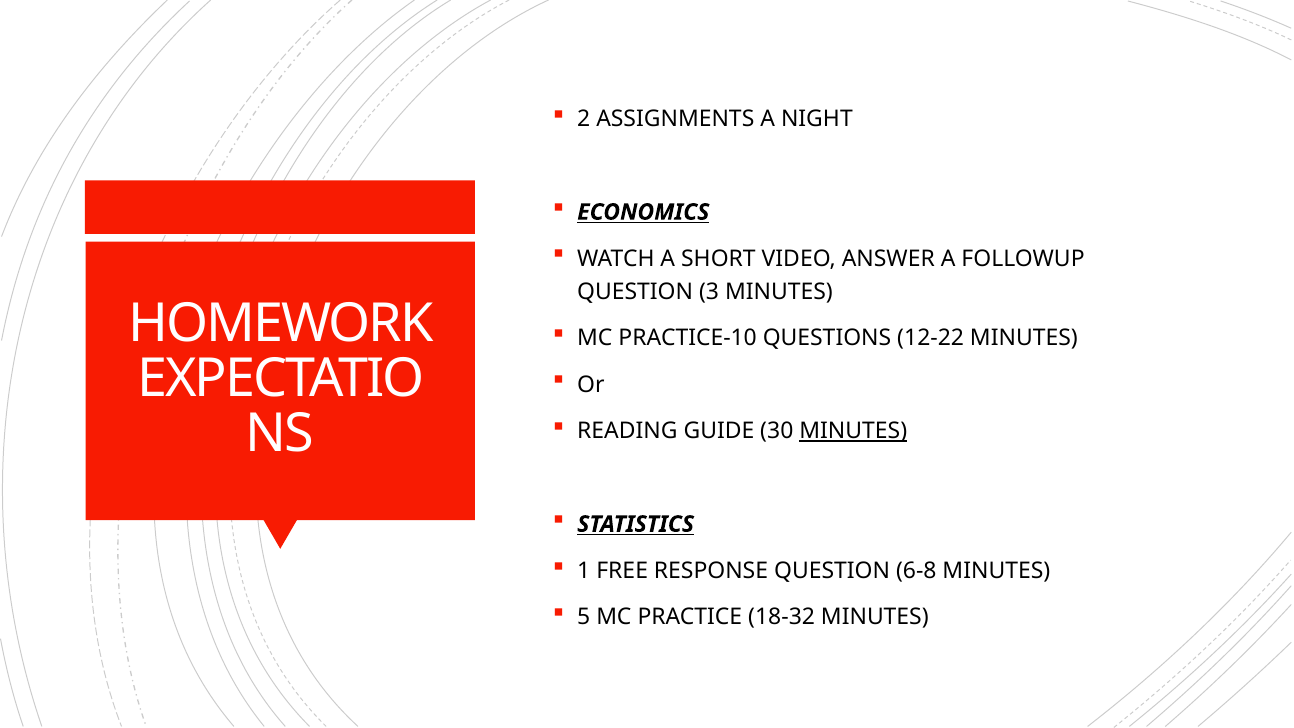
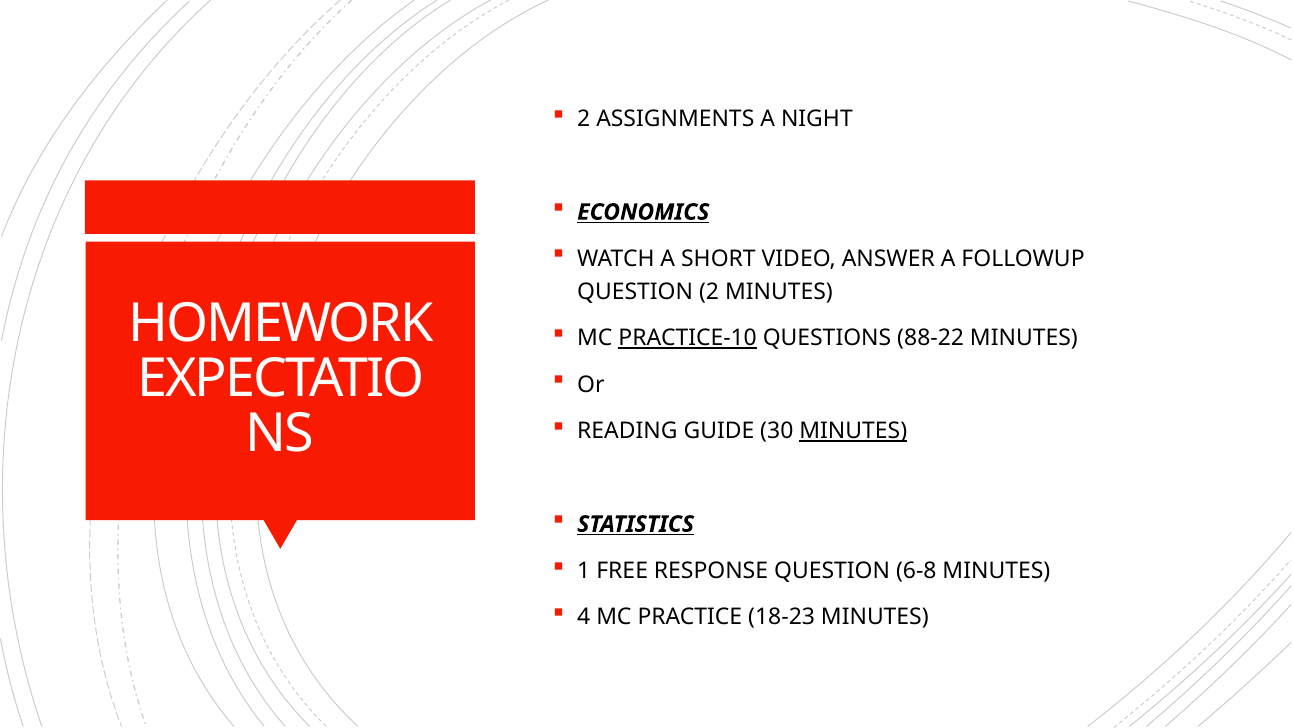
QUESTION 3: 3 -> 2 (709, 292)
PRACTICE-10 underline: none -> present (688, 338)
12-22: 12-22 -> 88-22 (931, 338)
5: 5 -> 4 (584, 617)
18-32: 18-32 -> 18-23 (782, 617)
